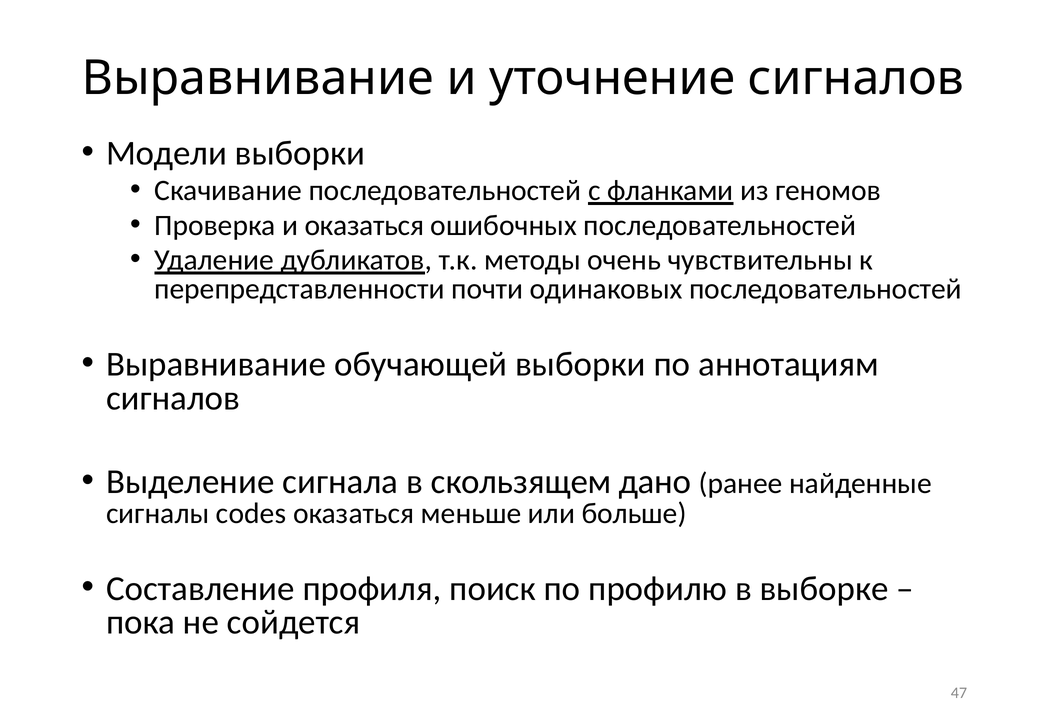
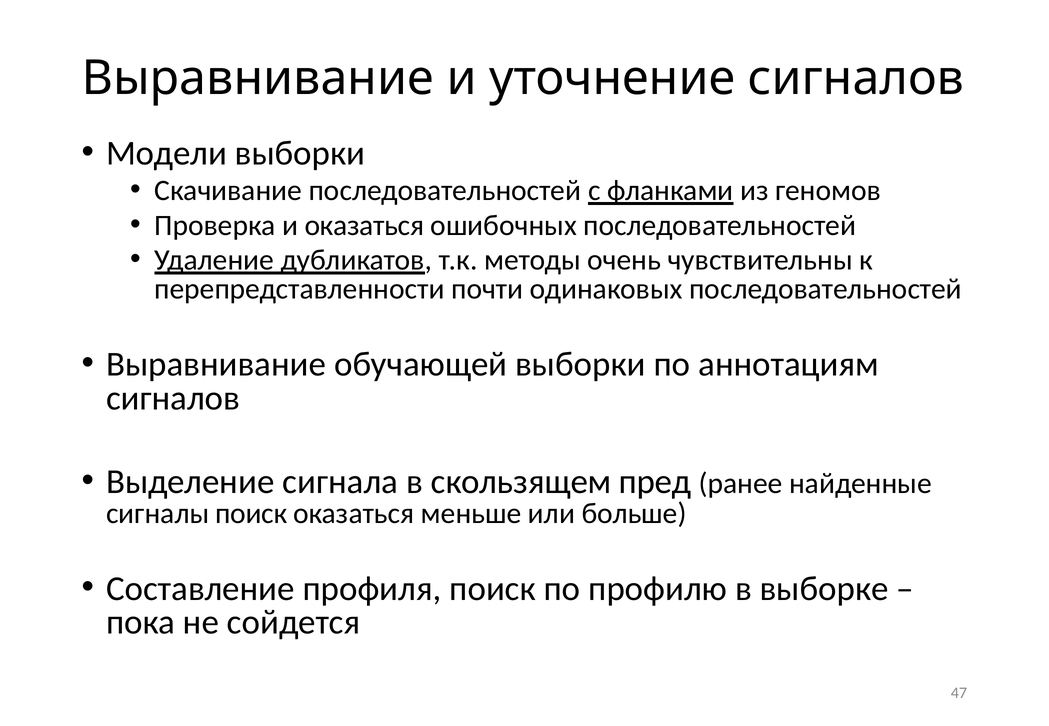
дано: дано -> пред (655, 482)
сигналы codes: codes -> поиск (251, 513)
